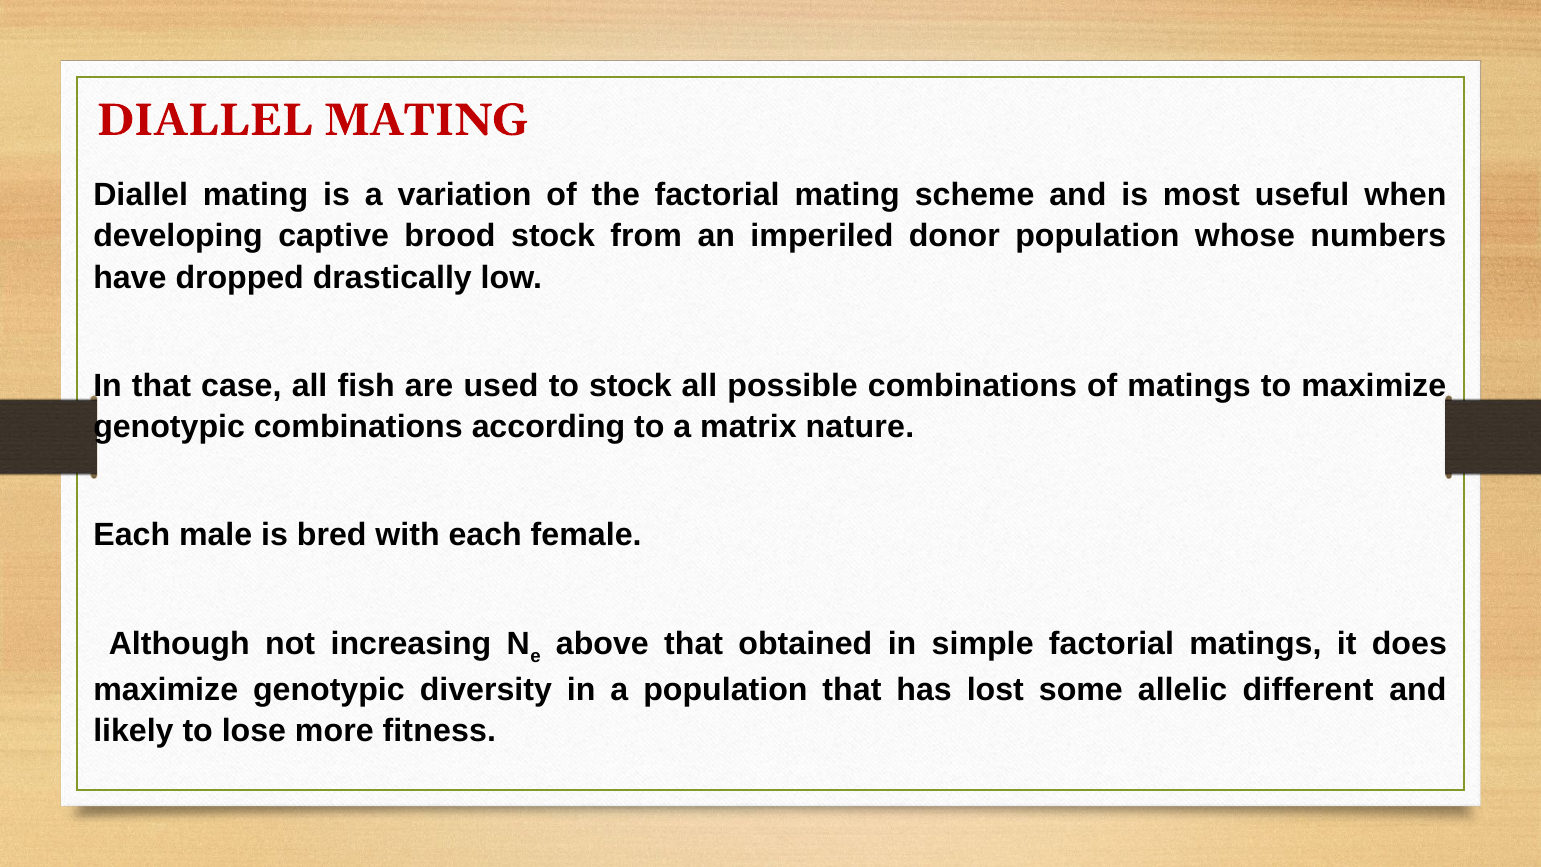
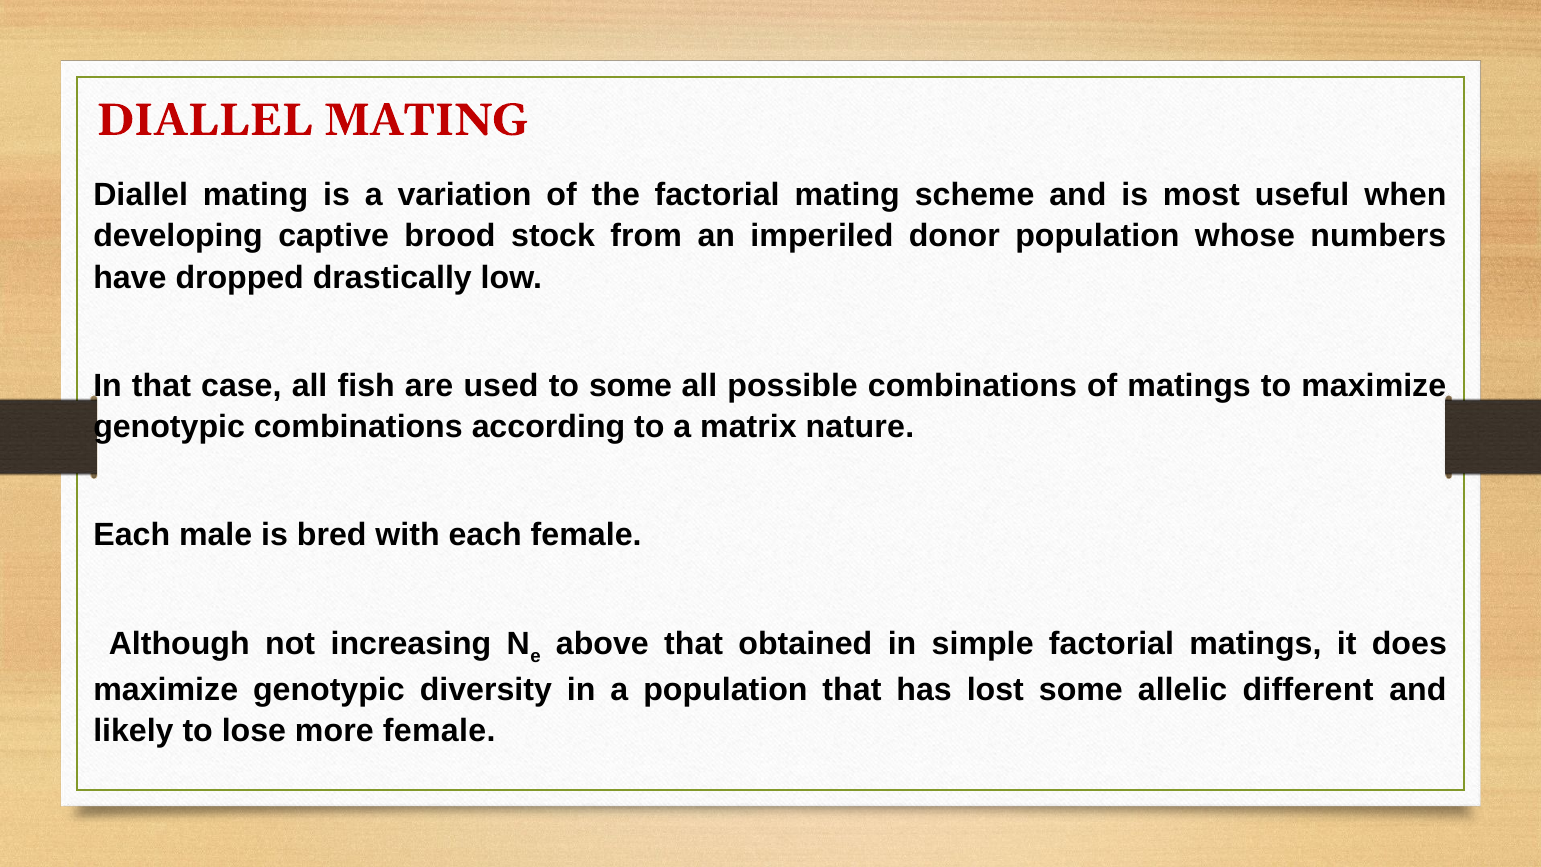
to stock: stock -> some (631, 386)
more fitness: fitness -> female (439, 731)
